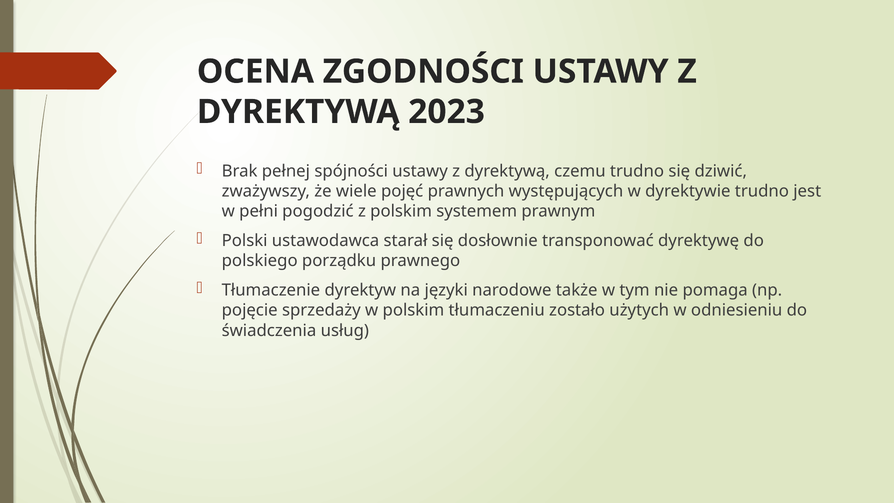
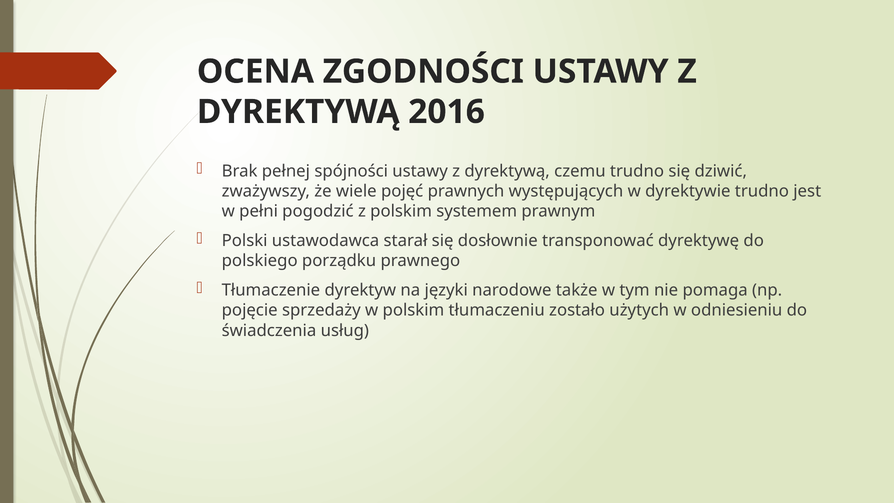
2023: 2023 -> 2016 (447, 112)
